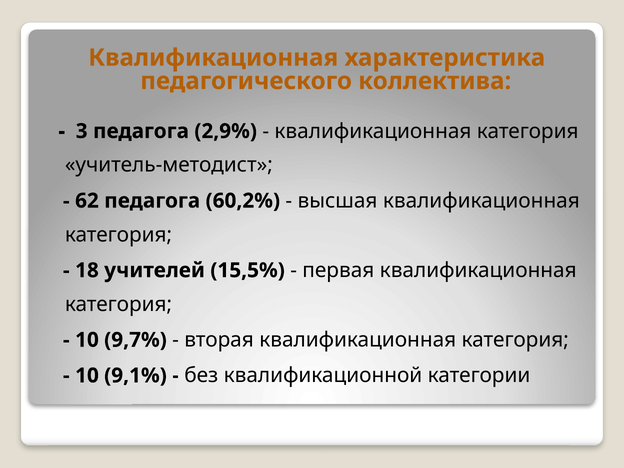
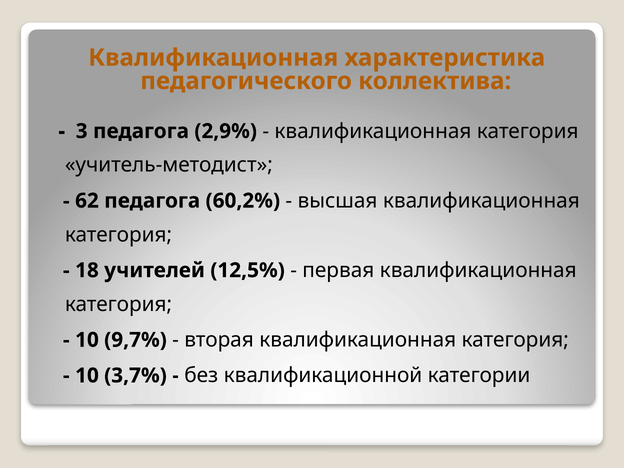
15,5%: 15,5% -> 12,5% (248, 270)
9,1%: 9,1% -> 3,7% (135, 376)
